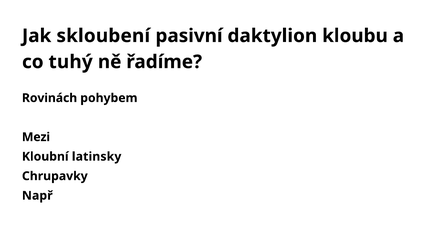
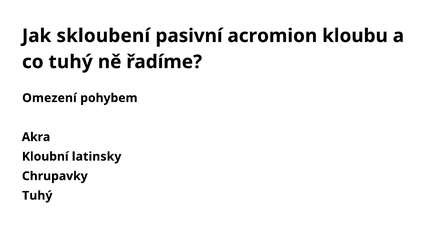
daktylion: daktylion -> acromion (272, 36)
Rovinách: Rovinách -> Omezení (49, 98)
Mezi: Mezi -> Akra (36, 137)
Např: Např -> Tuhý (37, 196)
